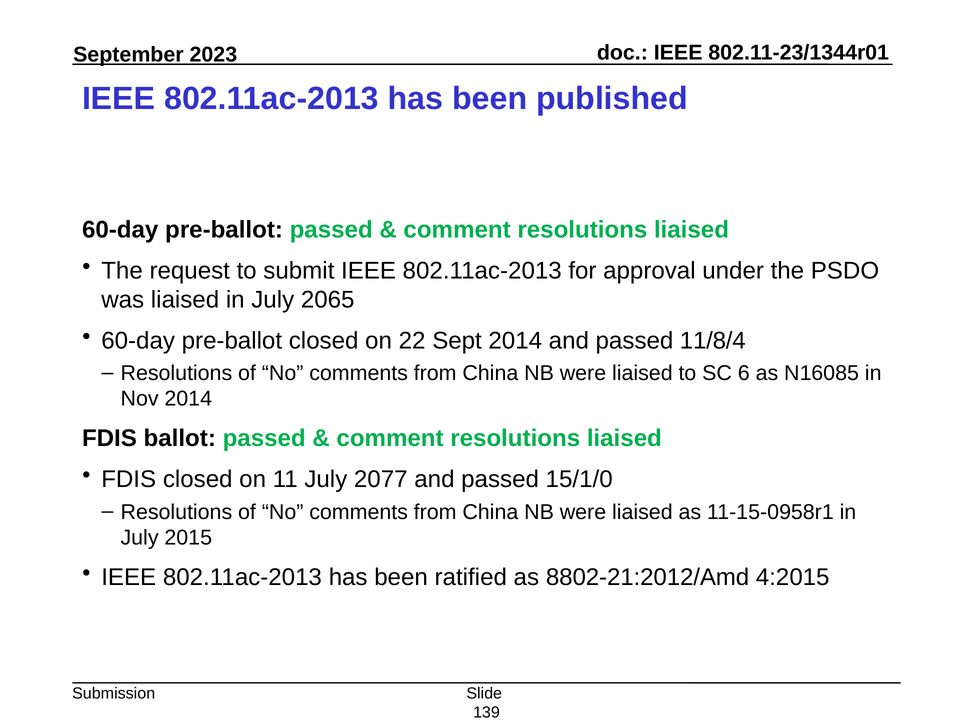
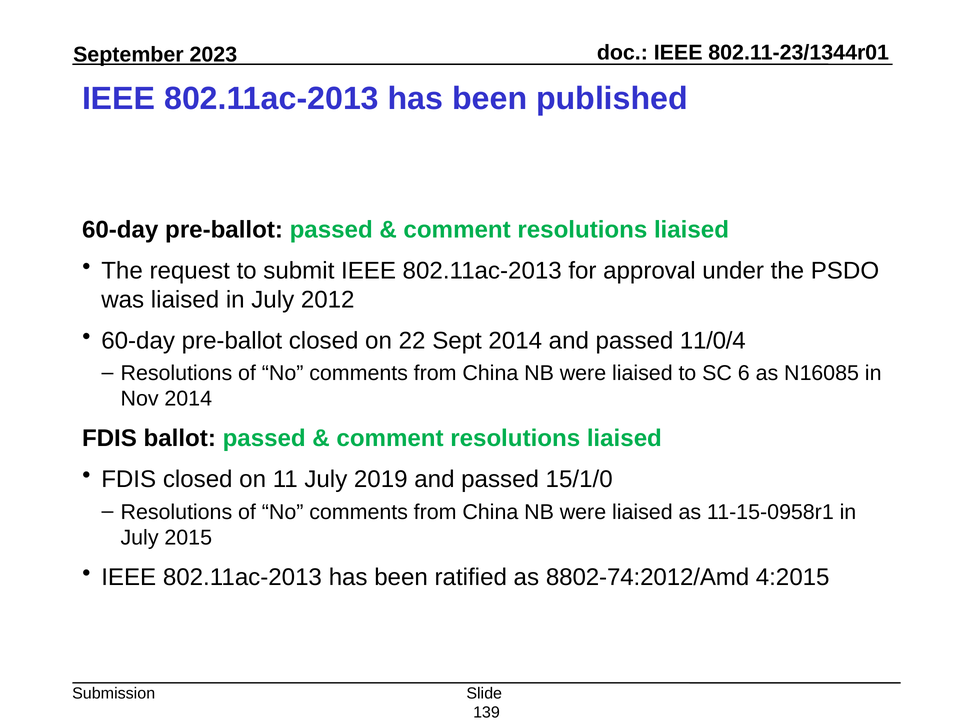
2065: 2065 -> 2012 (328, 300)
11/8/4: 11/8/4 -> 11/0/4 (713, 341)
2077: 2077 -> 2019 (381, 480)
8802-21:2012/Amd: 8802-21:2012/Amd -> 8802-74:2012/Amd (648, 578)
